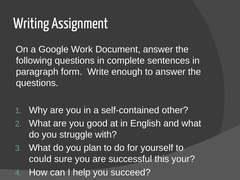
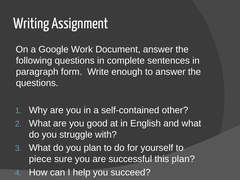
could: could -> piece (40, 159)
this your: your -> plan (183, 159)
